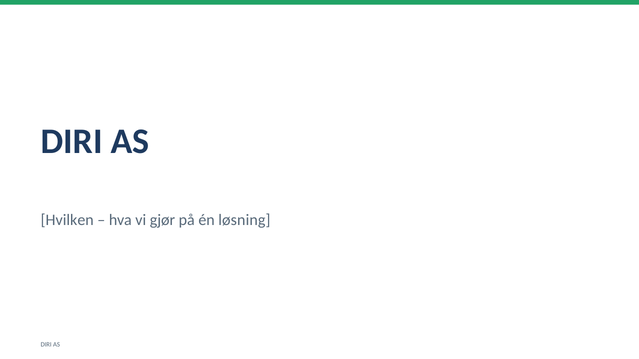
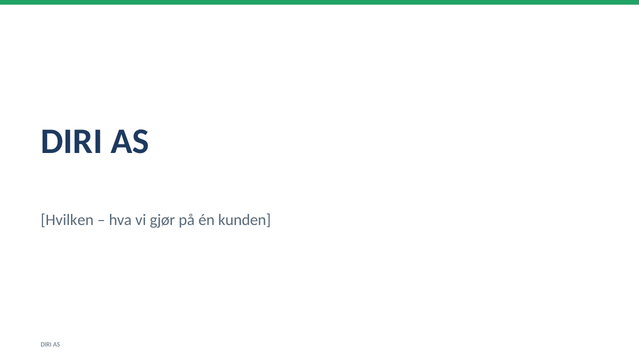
løsning: løsning -> kunden (245, 220)
